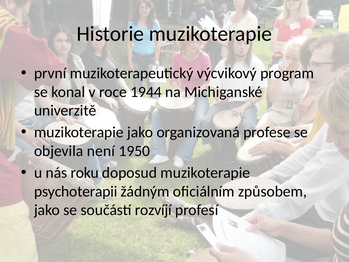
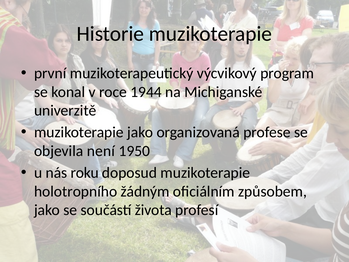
psychoterapii: psychoterapii -> holotropního (76, 191)
rozvíjí: rozvíjí -> života (153, 210)
